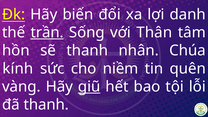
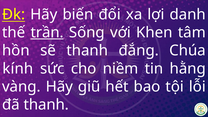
Thân: Thân -> Khen (154, 33)
nhân: nhân -> đắng (139, 51)
quên: quên -> hằng (188, 69)
giũ underline: present -> none (89, 87)
